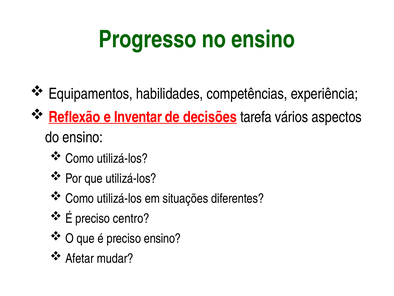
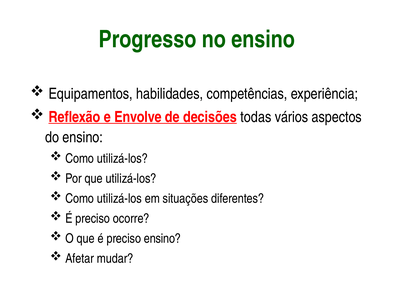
Inventar: Inventar -> Envolve (138, 117)
tarefa: tarefa -> todas (256, 117)
centro: centro -> ocorre (131, 218)
